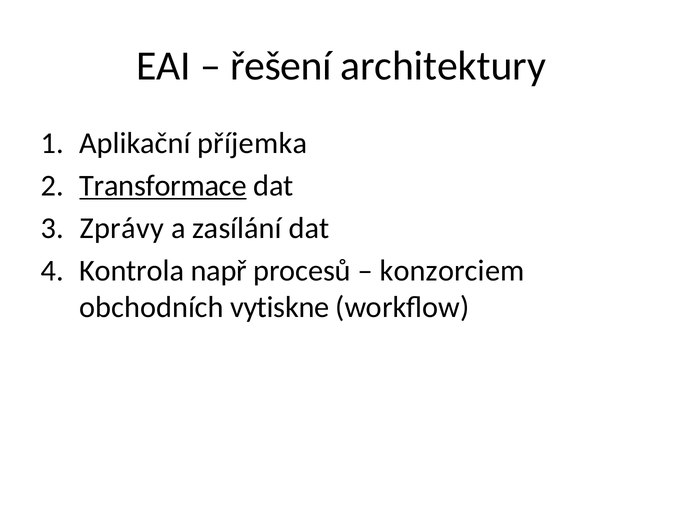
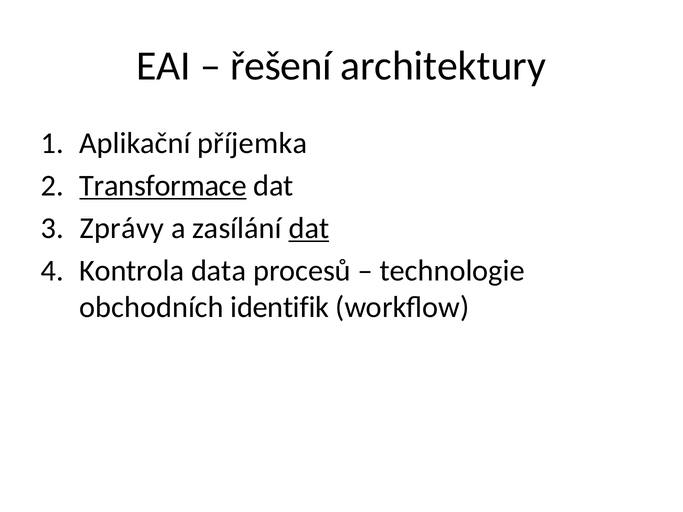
dat underline: none -> present (309, 228)
např: např -> data (219, 271)
konzorciem: konzorciem -> technologie (452, 271)
vytiskne: vytiskne -> identifik (280, 307)
